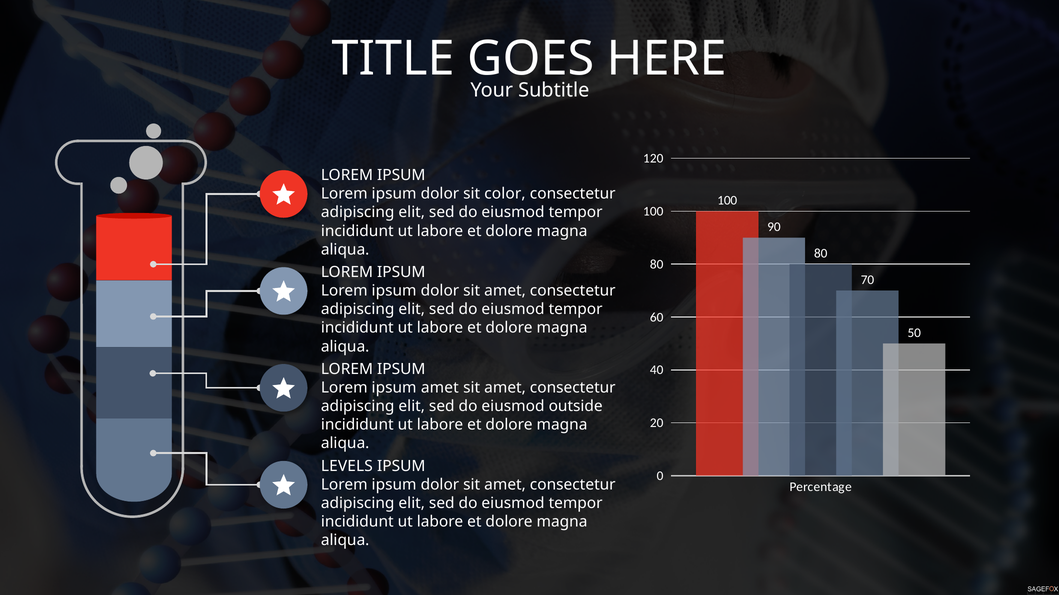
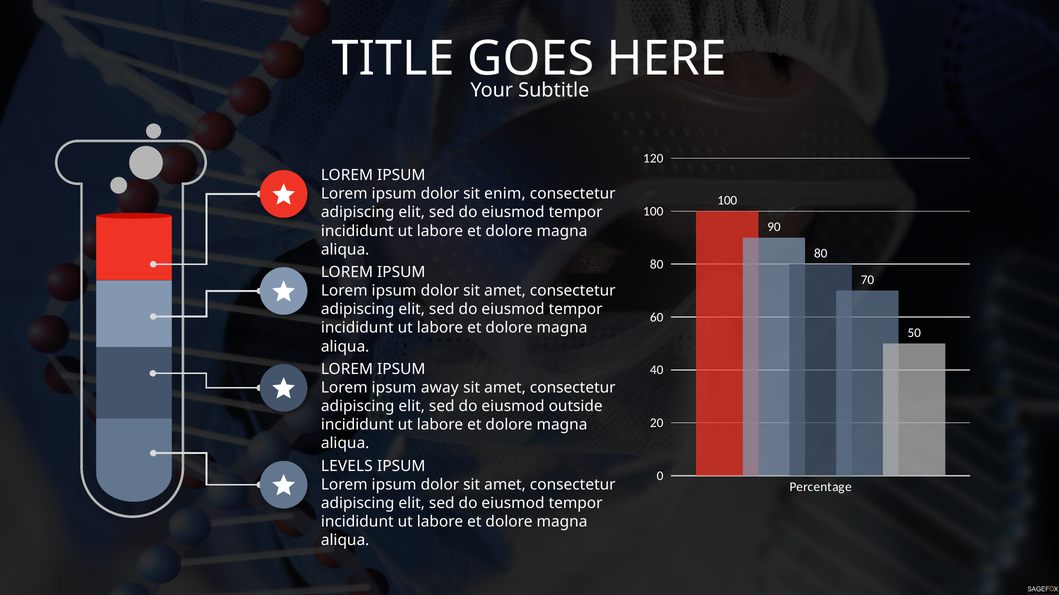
color: color -> enim (505, 194)
ipsum amet: amet -> away (440, 388)
